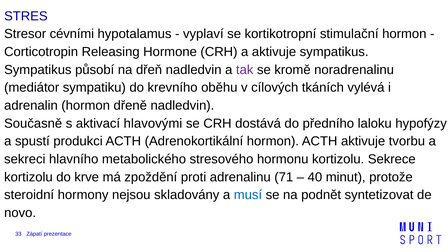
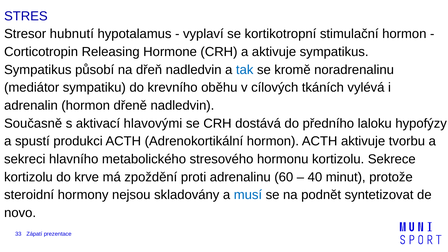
cévními: cévními -> hubnutí (72, 34)
tak colour: purple -> blue (245, 70)
71: 71 -> 60 (284, 177)
